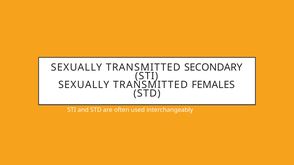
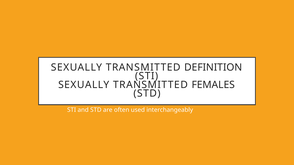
SECONDARY: SECONDARY -> DEFINITION (213, 67)
